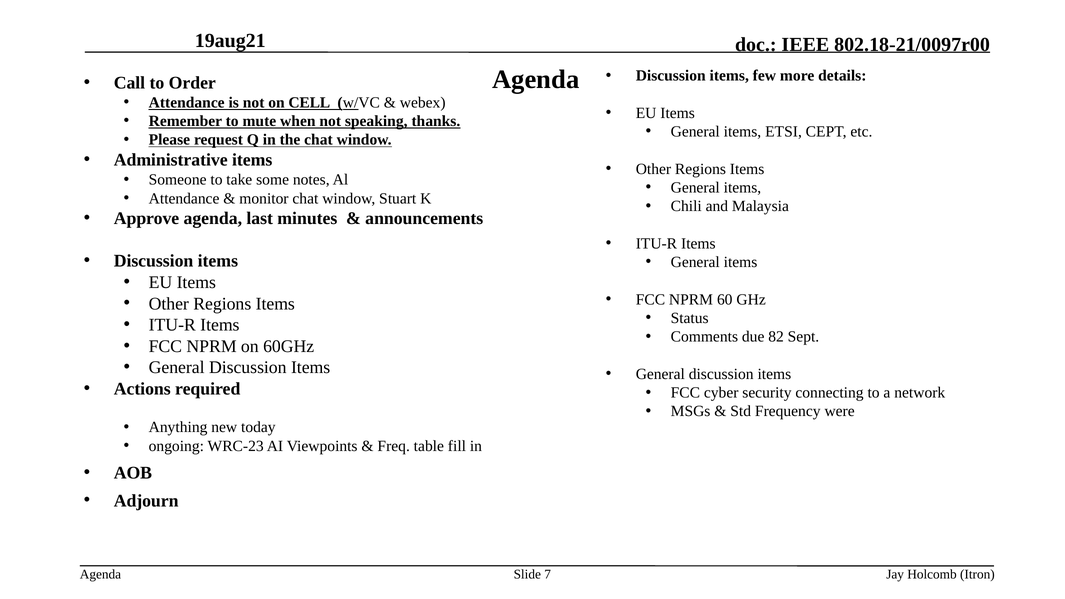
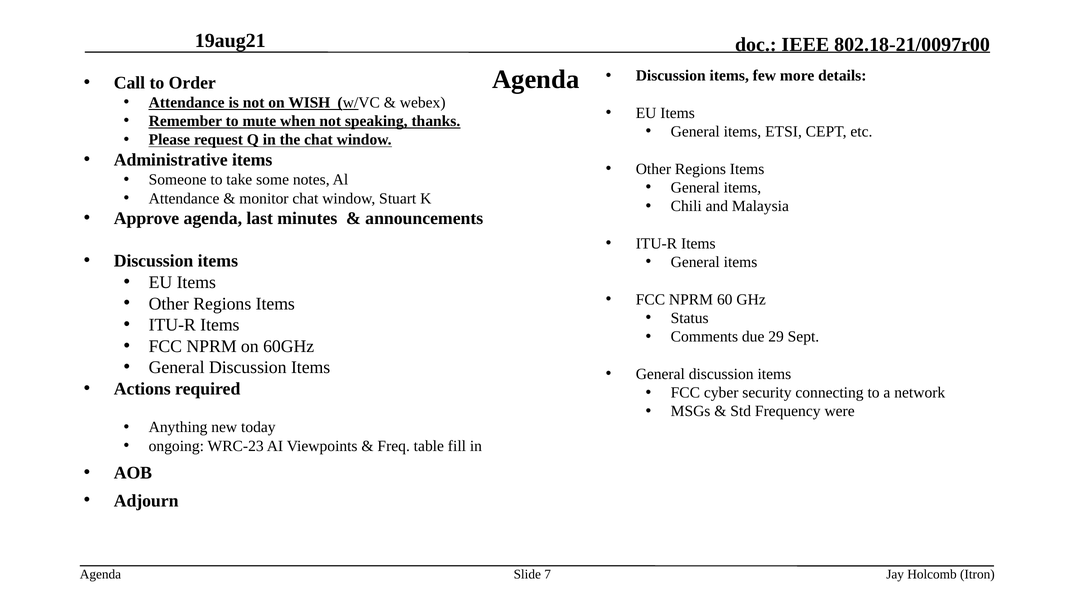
CELL: CELL -> WISH (309, 103)
82: 82 -> 29 (776, 337)
